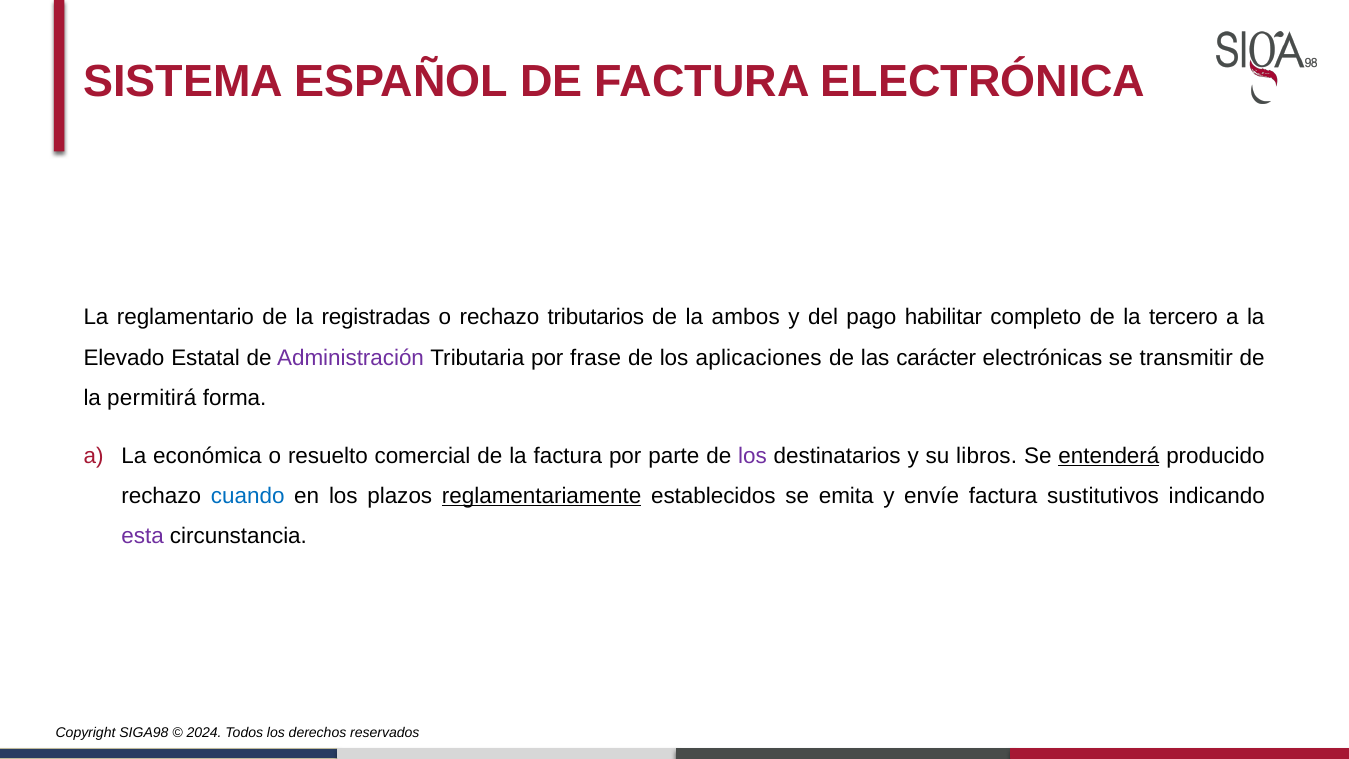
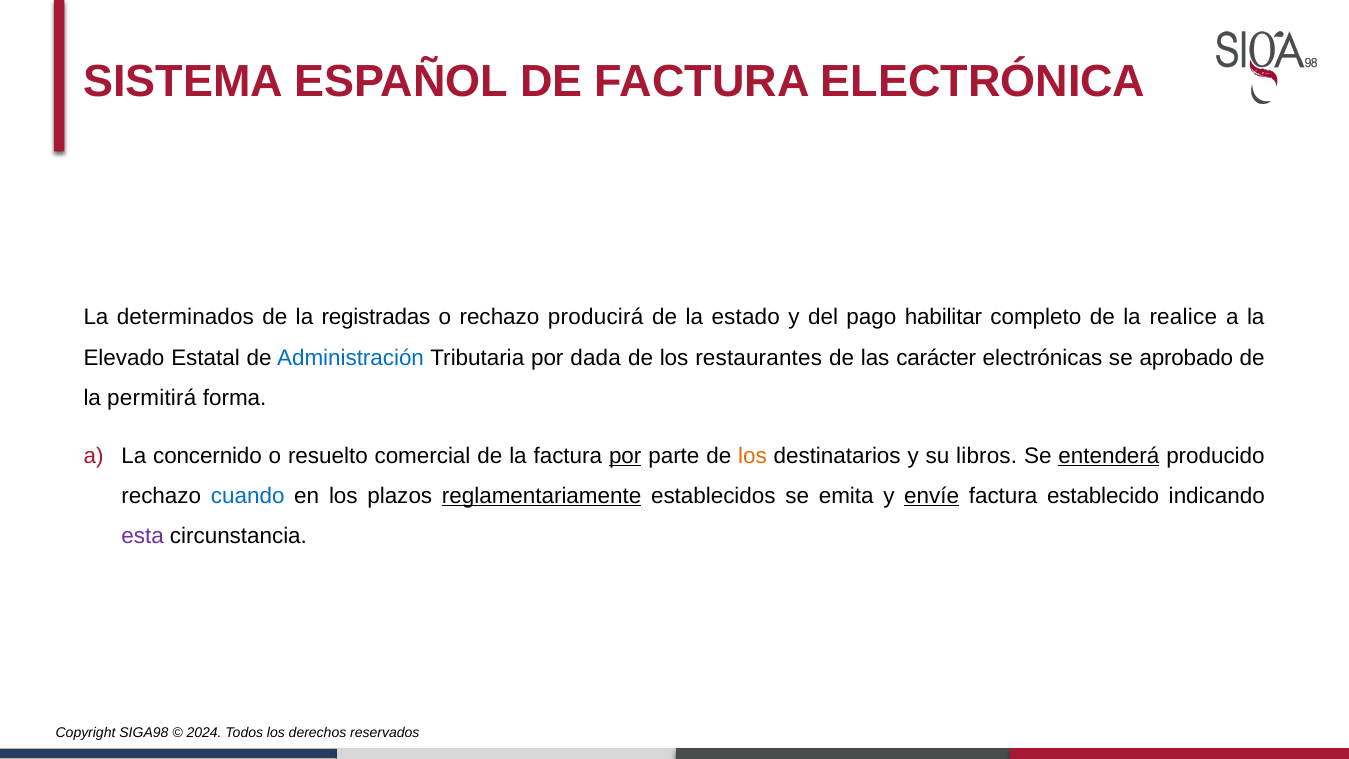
reglamentario: reglamentario -> determinados (185, 317)
tributarios: tributarios -> producirá (596, 317)
ambos: ambos -> estado (746, 317)
tercero: tercero -> realice (1183, 317)
Administración colour: purple -> blue (351, 358)
frase: frase -> dada (596, 358)
aplicaciones: aplicaciones -> restaurantes (759, 358)
transmitir: transmitir -> aprobado (1186, 358)
económica: económica -> concernido (208, 455)
por underline: none -> present (625, 455)
los colour: purple -> orange (752, 455)
envíe underline: none -> present (932, 496)
sustitutivos: sustitutivos -> establecido (1103, 496)
